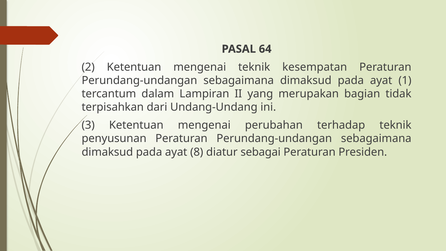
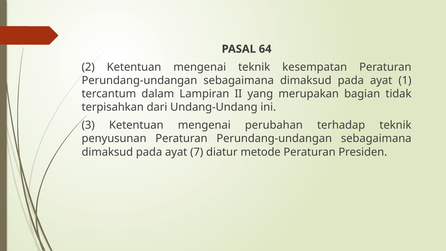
8: 8 -> 7 (197, 152)
sebagai: sebagai -> metode (261, 152)
